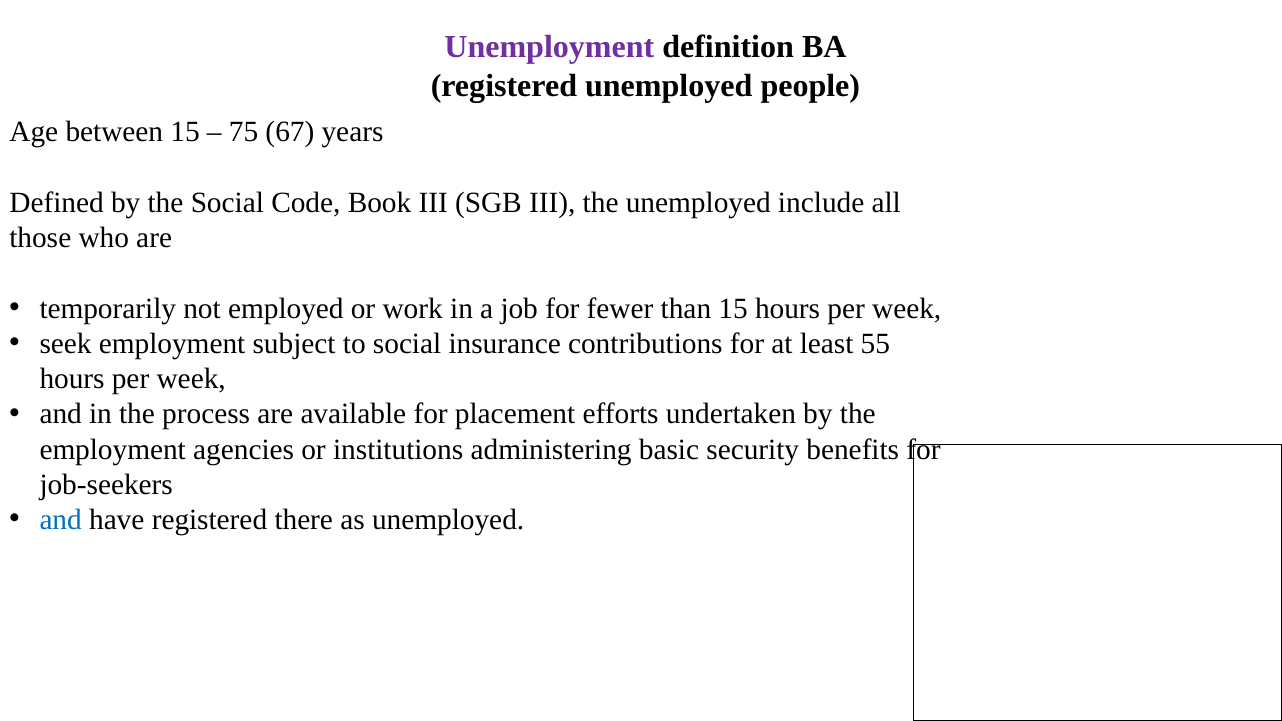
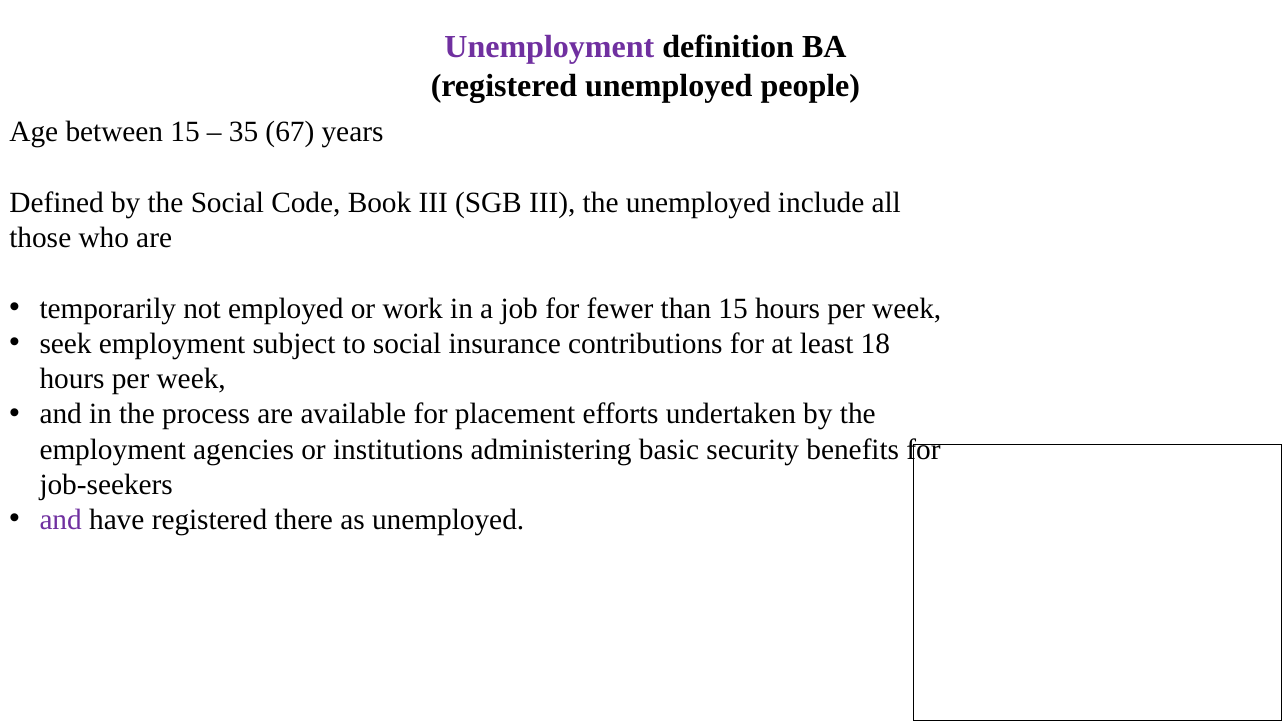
75: 75 -> 35 (244, 132)
55: 55 -> 18 (875, 344)
and colour: blue -> purple (61, 520)
